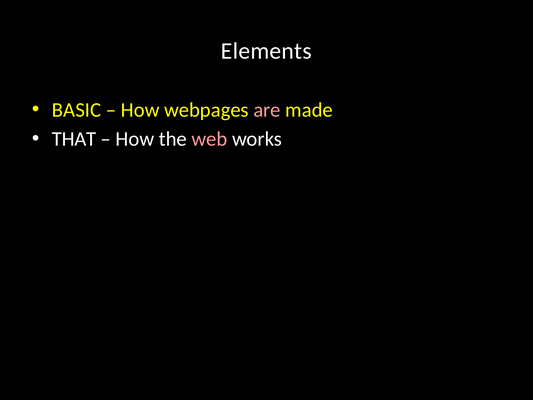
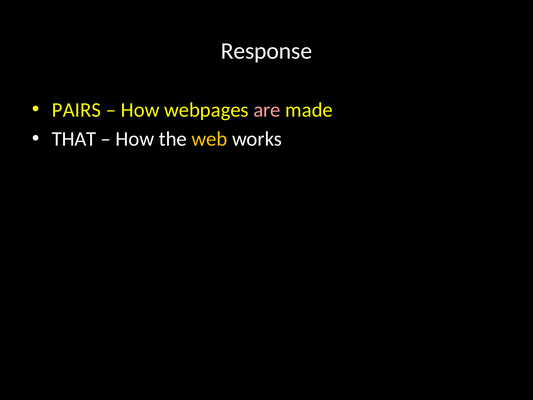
Elements: Elements -> Response (267, 51)
BASIC: BASIC -> PAIRS (77, 110)
web colour: pink -> yellow (209, 139)
